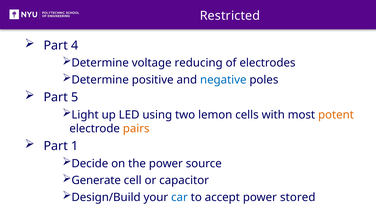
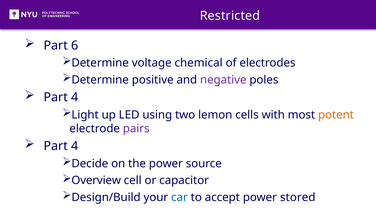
4: 4 -> 6 (75, 46)
reducing: reducing -> chemical (199, 63)
negative colour: blue -> purple (223, 80)
5: 5 -> 4 (75, 98)
pairs colour: orange -> purple (136, 129)
1: 1 -> 4 (75, 146)
Generate: Generate -> Overview (96, 181)
